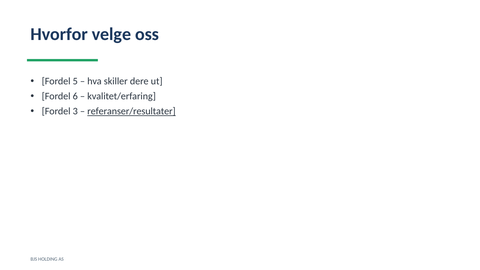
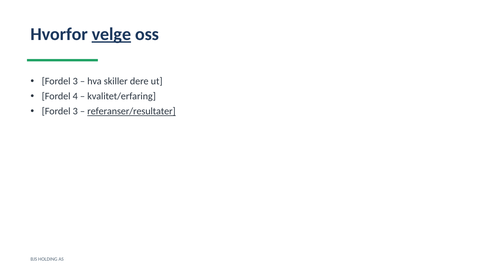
velge underline: none -> present (111, 34)
5: 5 -> 3 (75, 81)
6: 6 -> 4 (75, 96)
